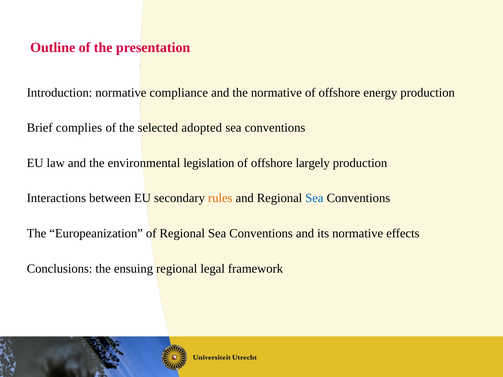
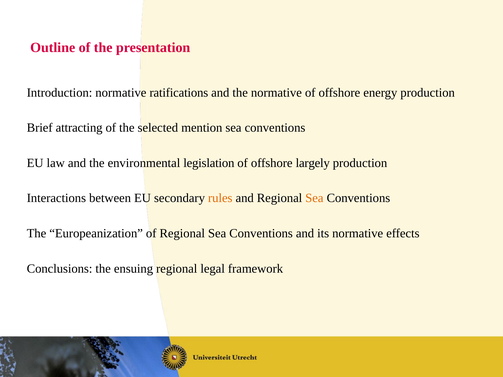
compliance: compliance -> ratifications (179, 93)
complies: complies -> attracting (79, 128)
adopted: adopted -> mention (202, 128)
Sea colour: blue -> orange (314, 198)
